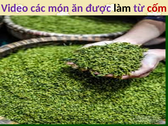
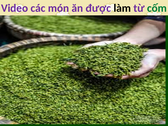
cốm colour: red -> green (157, 8)
